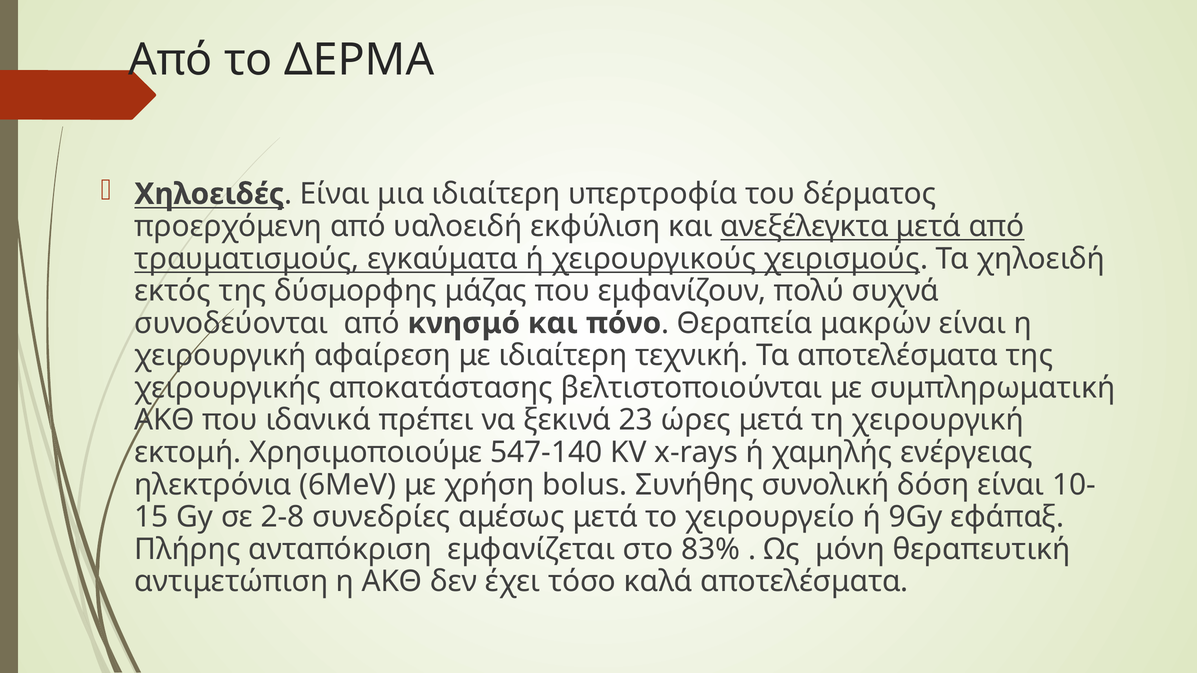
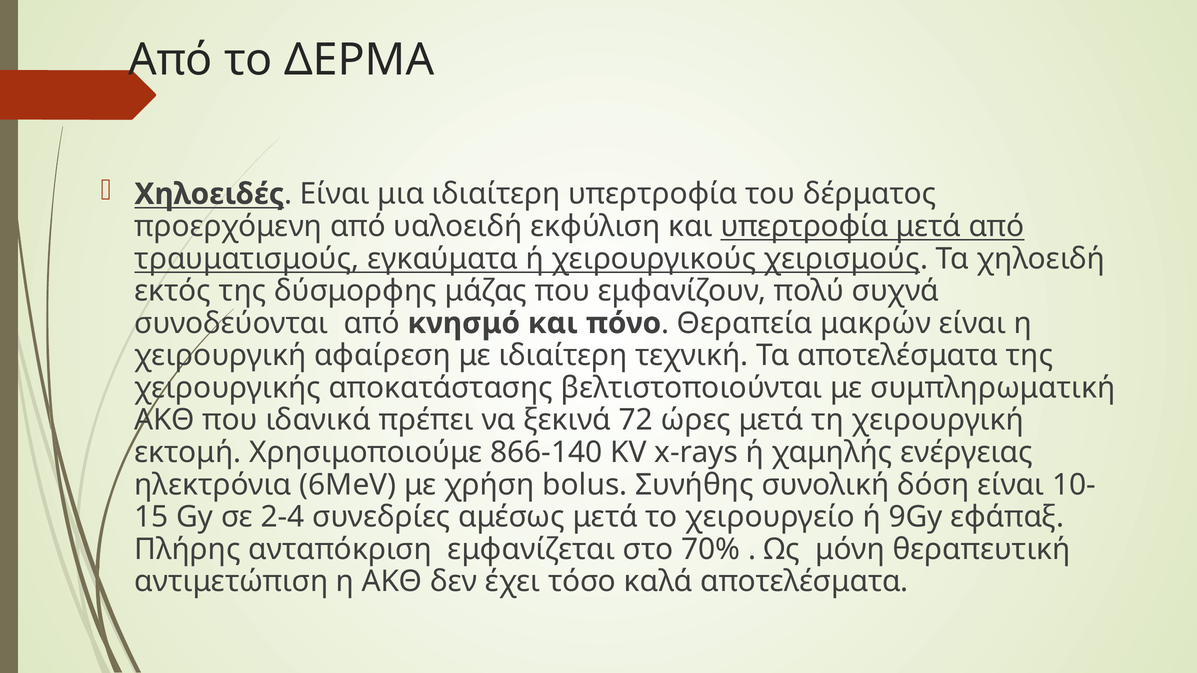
και ανεξέλεγκτα: ανεξέλεγκτα -> υπερτροφία (805, 226)
23: 23 -> 72 (636, 420)
547-140: 547-140 -> 866-140 (546, 453)
2-8: 2-8 -> 2-4 (283, 517)
83%: 83% -> 70% (711, 550)
